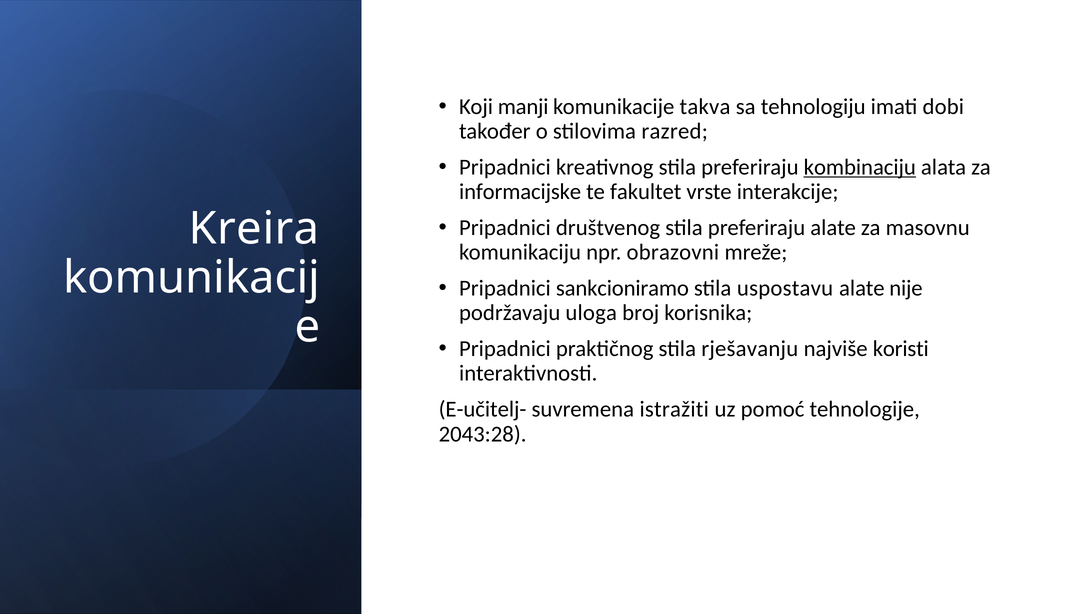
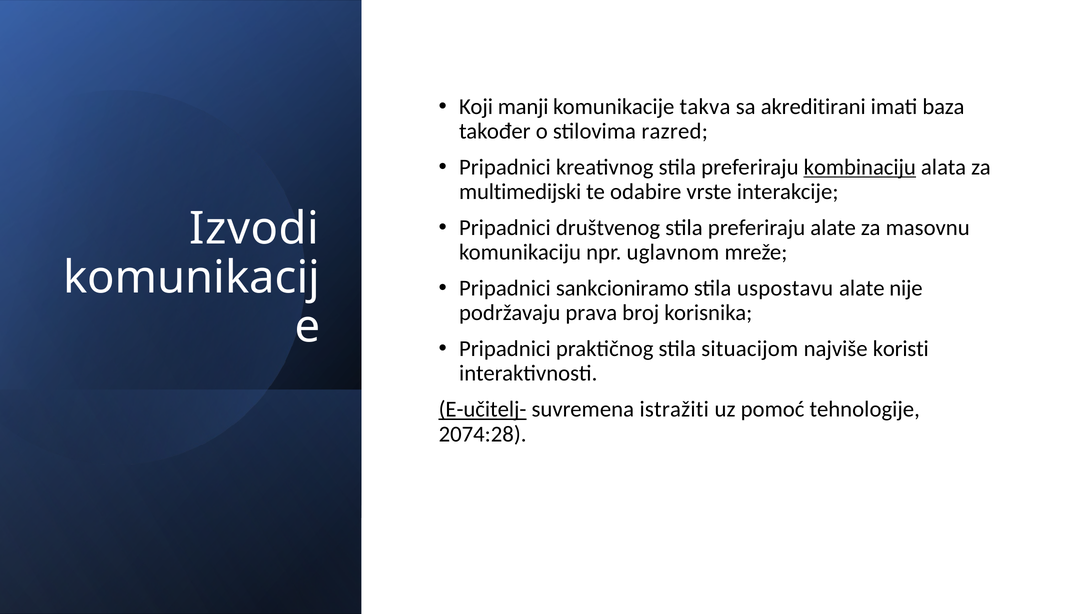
tehnologiju: tehnologiju -> akreditirani (813, 107)
dobi: dobi -> baza (944, 107)
informacijske: informacijske -> multimedijski (520, 192)
fakultet: fakultet -> odabire (646, 192)
Kreira: Kreira -> Izvodi (254, 229)
obrazovni: obrazovni -> uglavnom (673, 252)
uloga: uloga -> prava (591, 313)
rješavanju: rješavanju -> situacijom (750, 349)
E-učitelj- underline: none -> present (483, 409)
2043:28: 2043:28 -> 2074:28 (483, 434)
